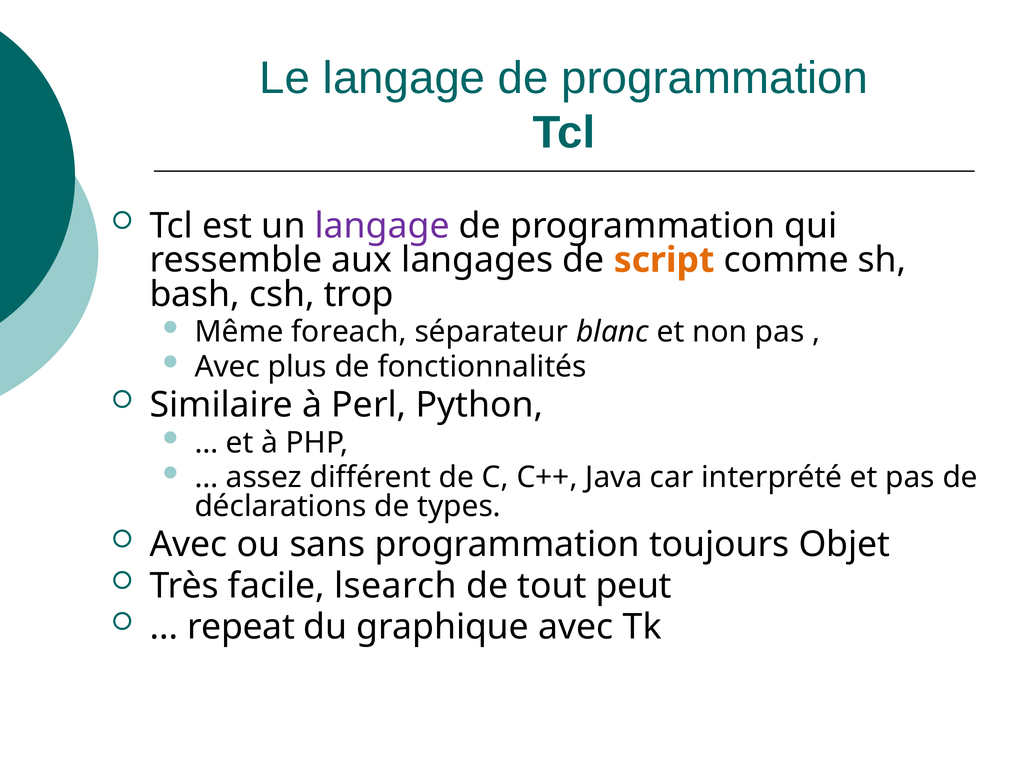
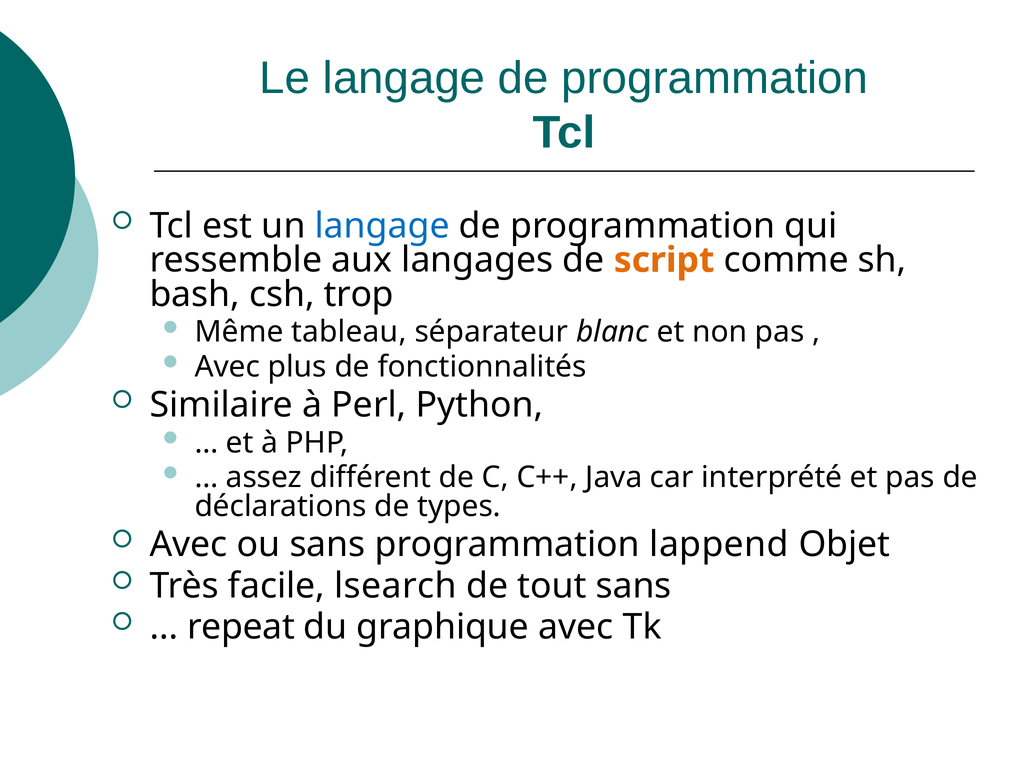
langage colour: purple -> blue (382, 226)
foreach: foreach -> tableau (349, 332)
toujours: toujours -> lappend (719, 544)
tout peut: peut -> sans (634, 585)
